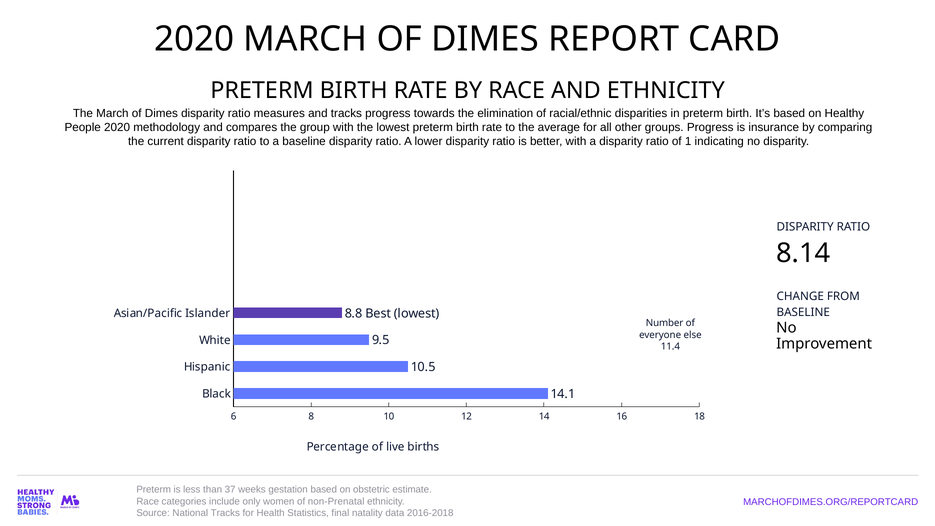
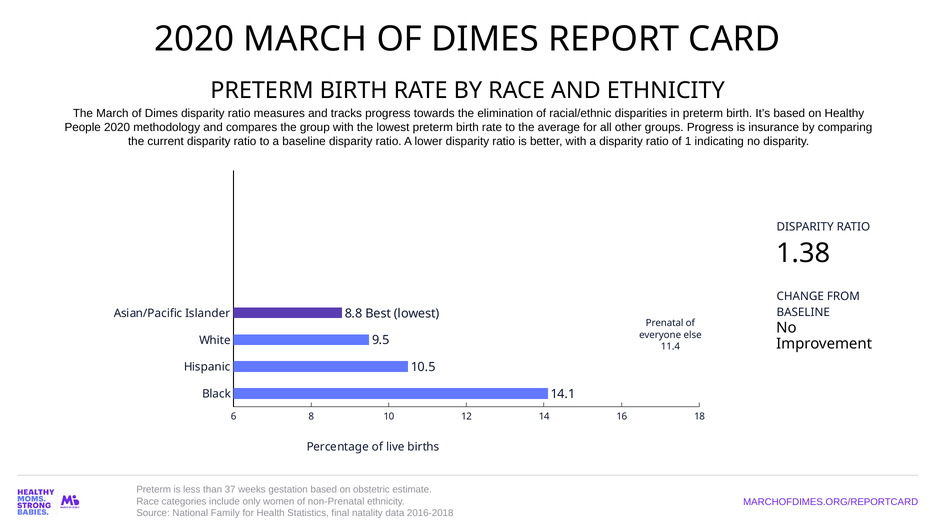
8.14: 8.14 -> 1.38 (803, 253)
Number: Number -> Prenatal (665, 323)
National Tracks: Tracks -> Family (225, 513)
